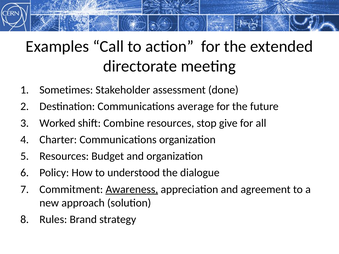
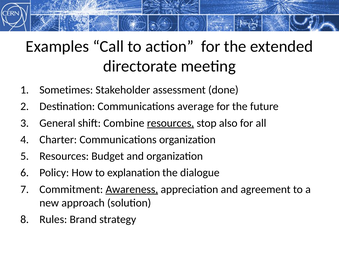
Worked: Worked -> General (57, 123)
resources underline: none -> present (171, 123)
give: give -> also (228, 123)
understood: understood -> explanation (134, 173)
